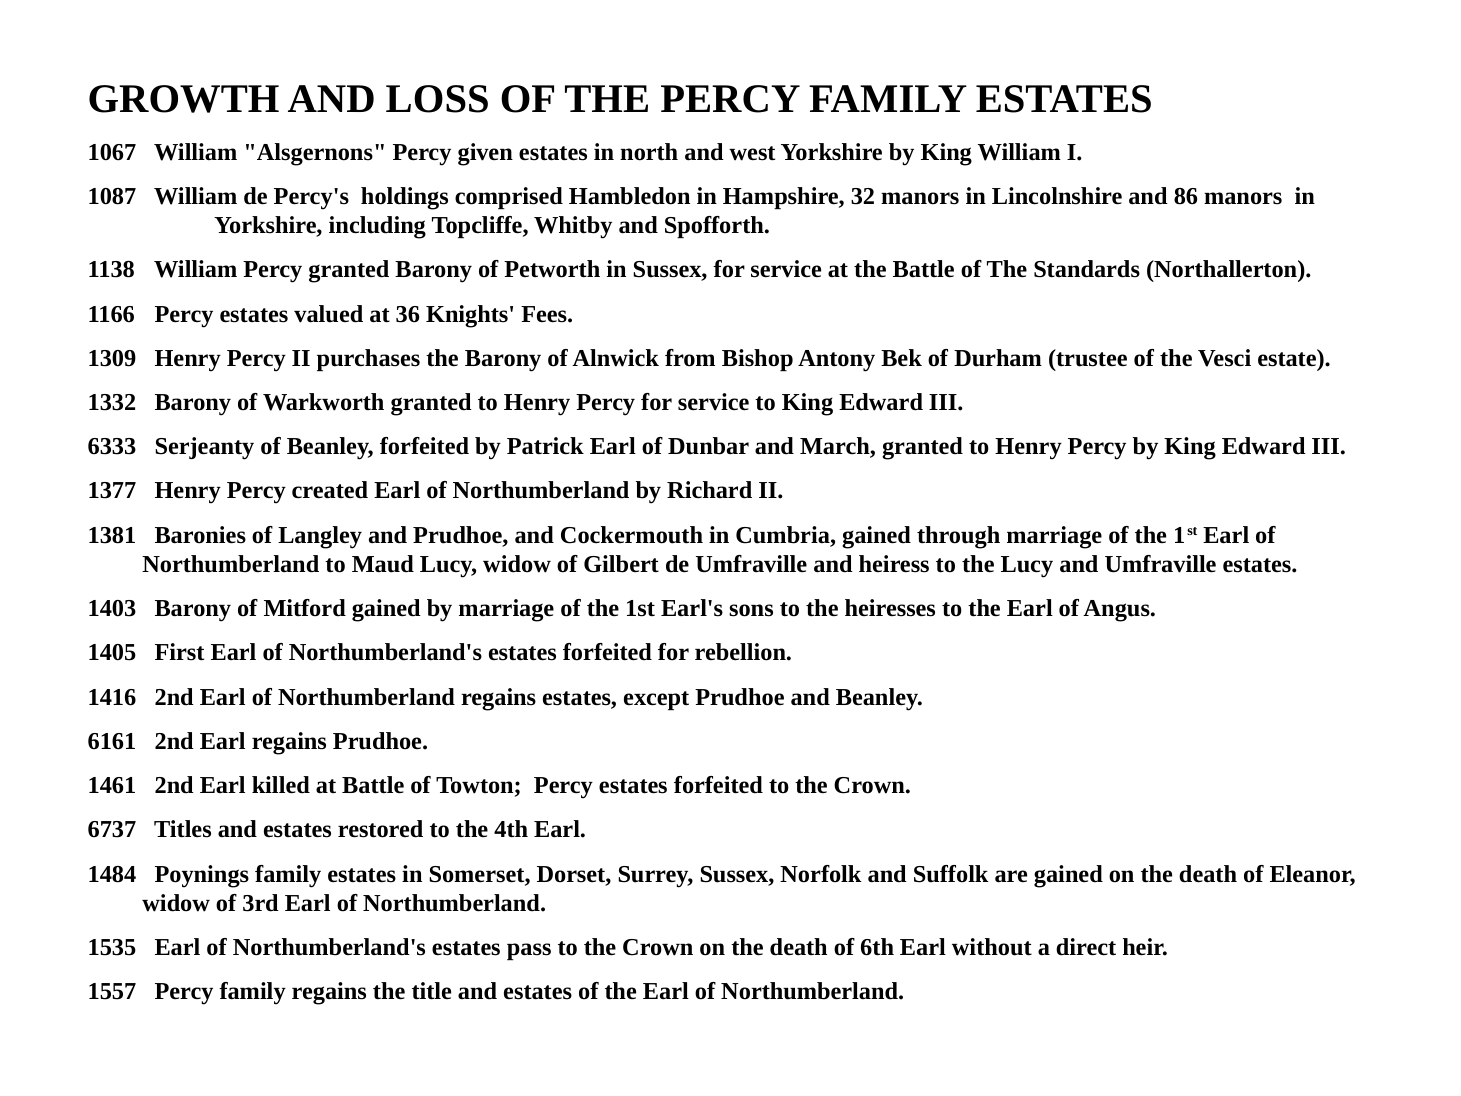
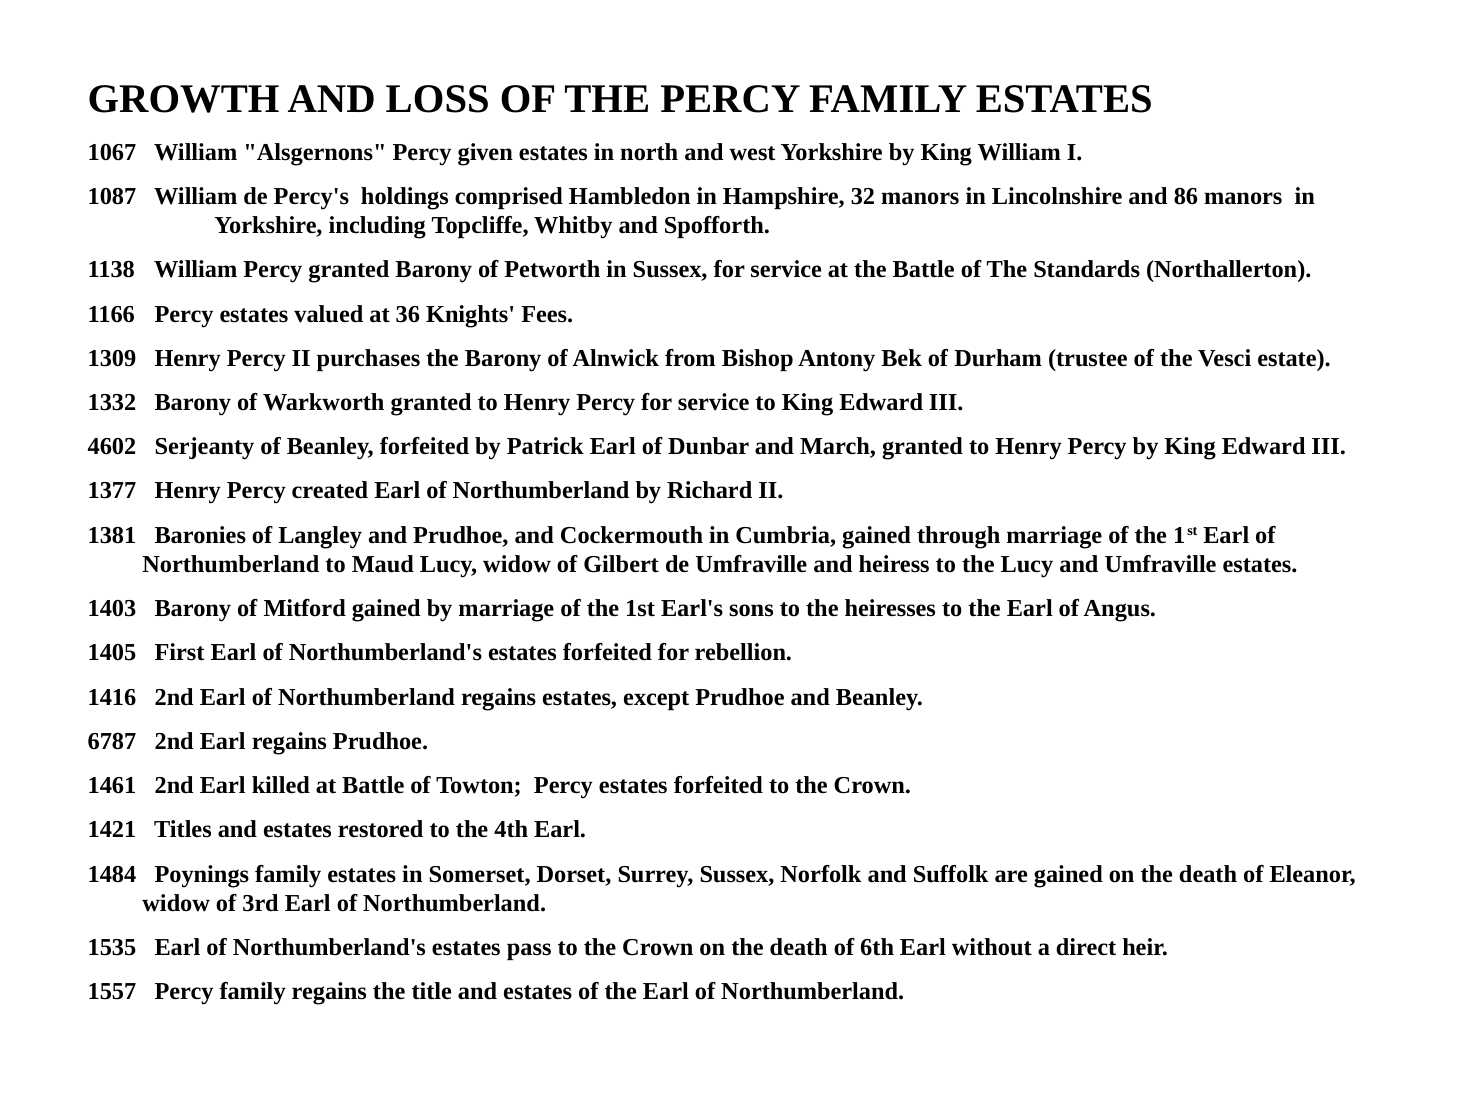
6333: 6333 -> 4602 (112, 447)
6161: 6161 -> 6787 (112, 741)
6737: 6737 -> 1421 (112, 830)
